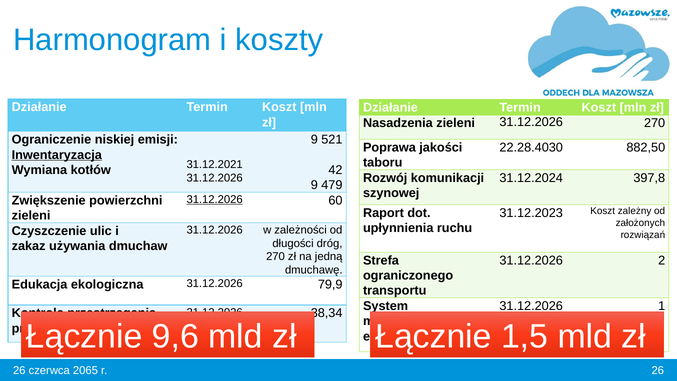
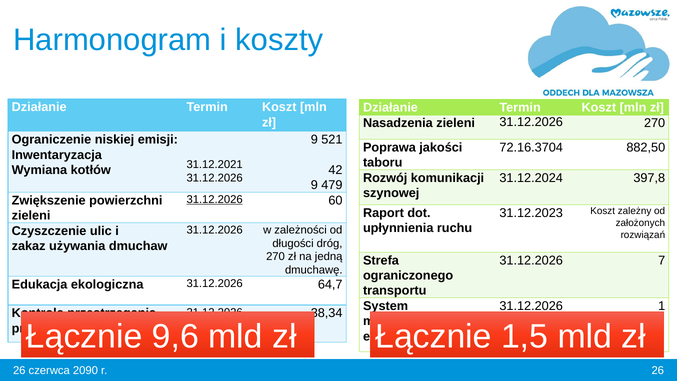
22.28.4030: 22.28.4030 -> 72.16.3704 (531, 147)
Inwentaryzacja underline: present -> none (57, 155)
2: 2 -> 7 (662, 260)
79,9: 79,9 -> 64,7 (330, 284)
2065: 2065 -> 2090 (85, 370)
